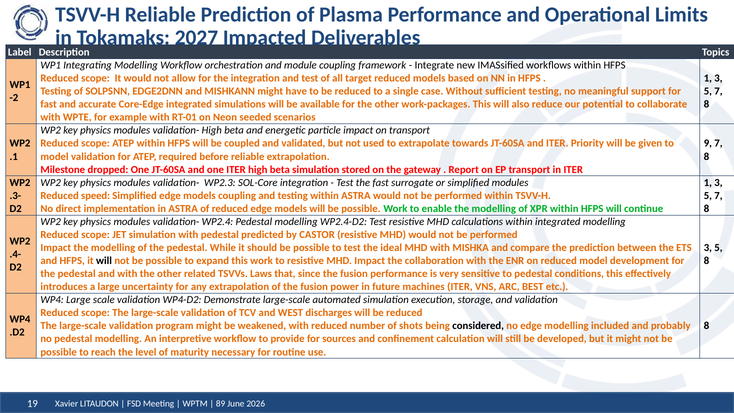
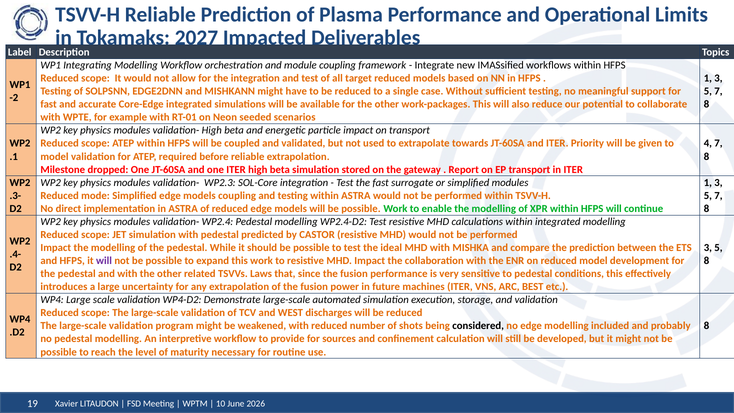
9: 9 -> 4 (708, 143)
speed: speed -> mode (96, 196)
will colour: black -> purple (104, 261)
89: 89 -> 10 (221, 404)
